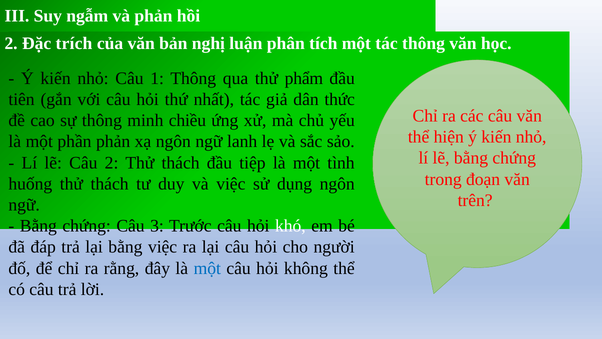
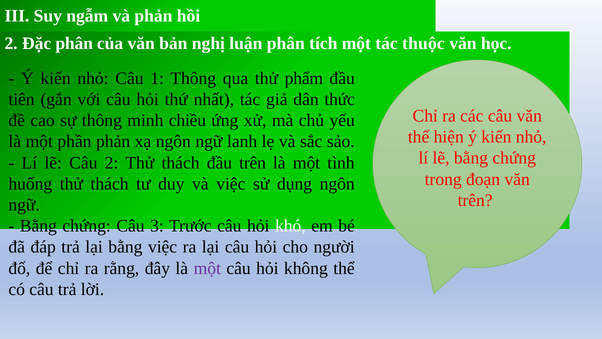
Đặc trích: trích -> phân (74, 44)
tác thông: thông -> thuộc (423, 44)
đầu tiệp: tiệp -> trên (253, 163)
một colour: blue -> purple (207, 268)
